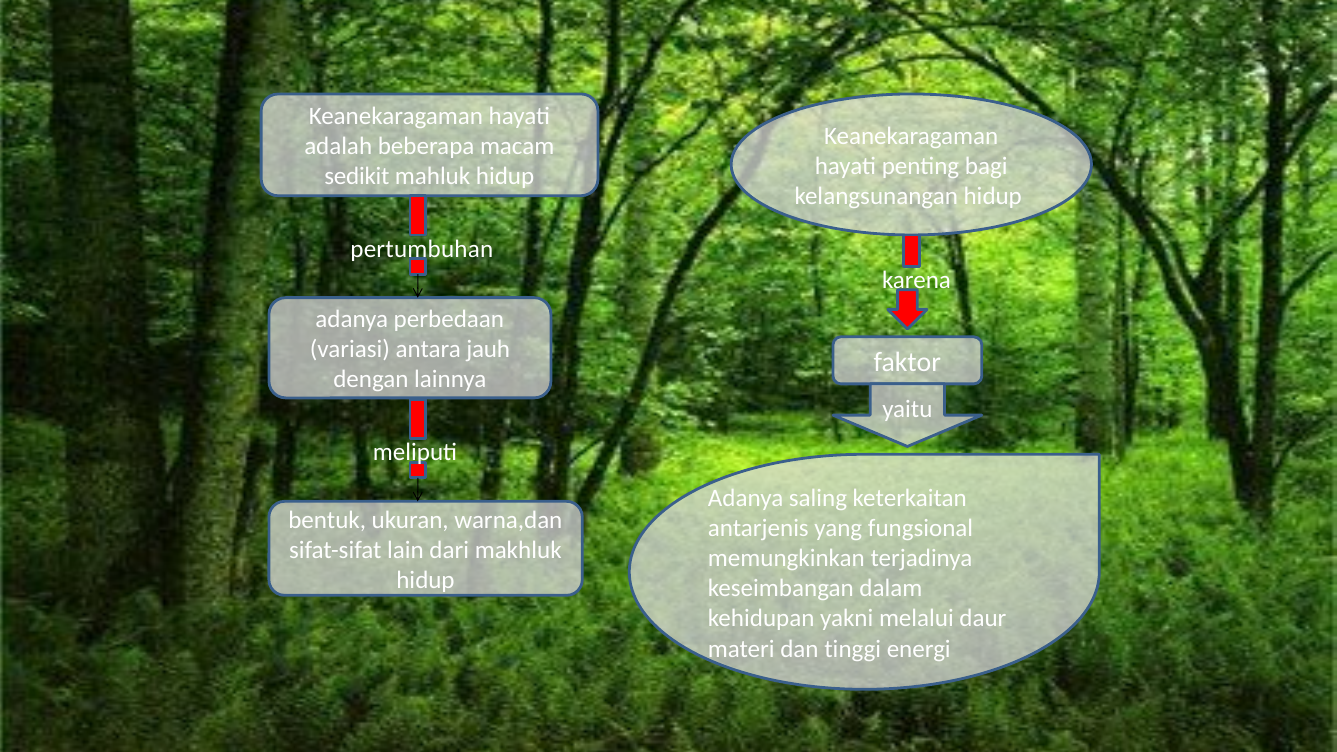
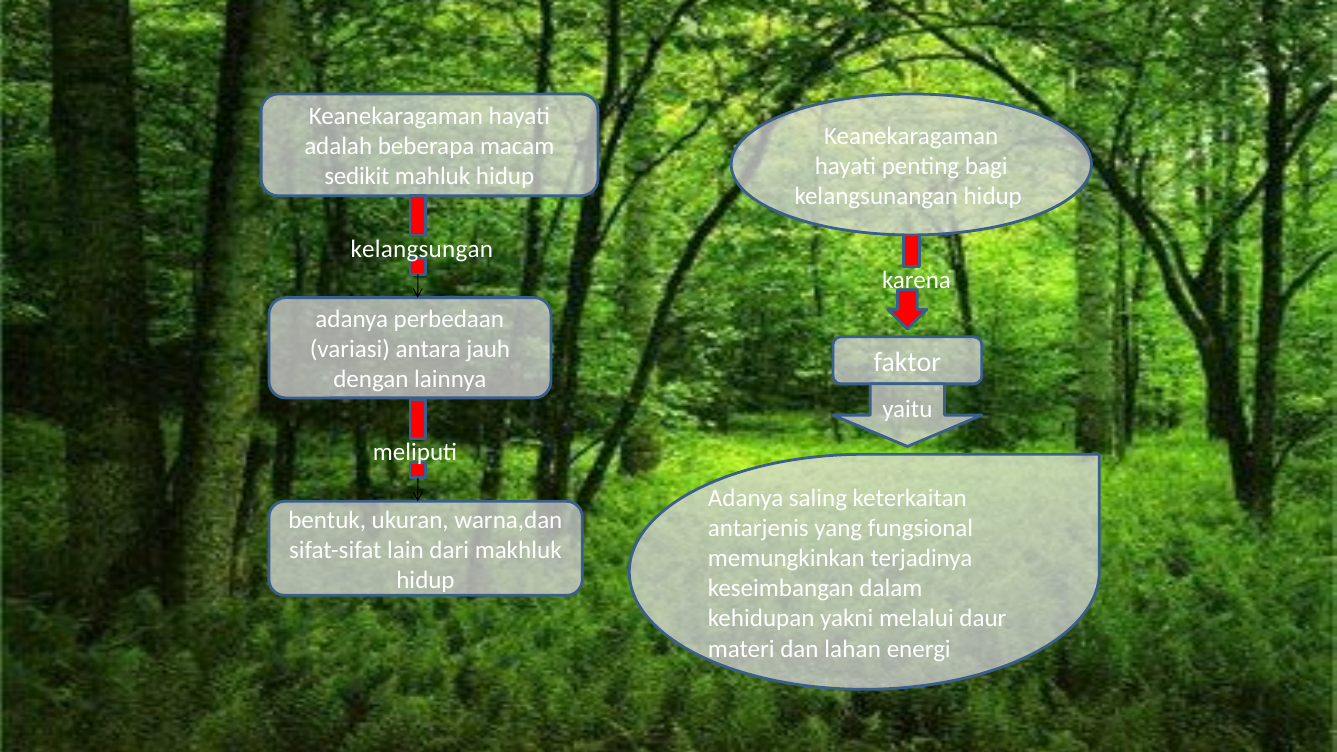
pertumbuhan: pertumbuhan -> kelangsungan (422, 249)
tinggi: tinggi -> lahan (853, 649)
